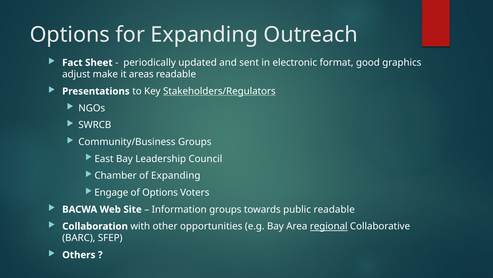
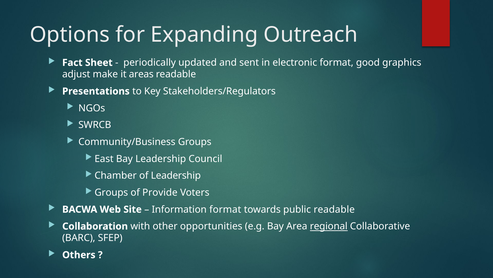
Stakeholders/Regulators underline: present -> none (219, 91)
of Expanding: Expanding -> Leadership (176, 175)
Engage: Engage -> Groups (111, 192)
of Options: Options -> Provide (160, 192)
Information groups: groups -> format (225, 209)
